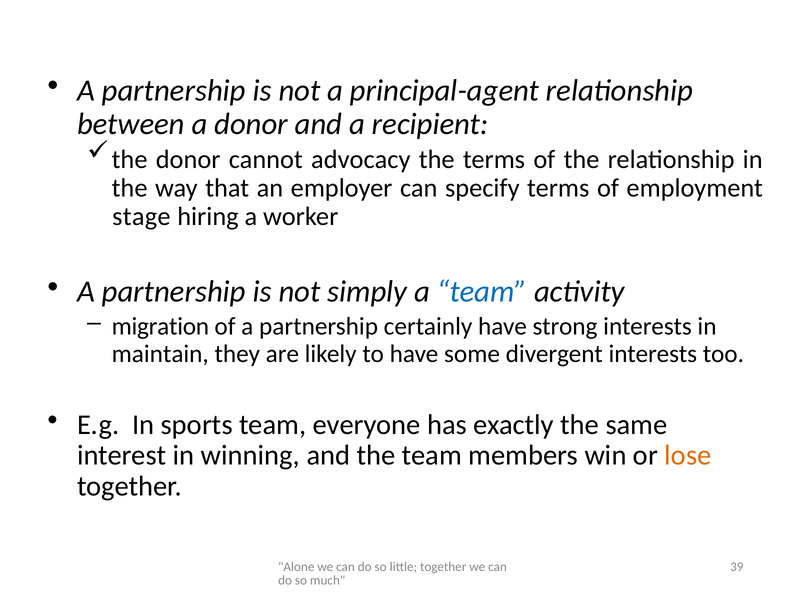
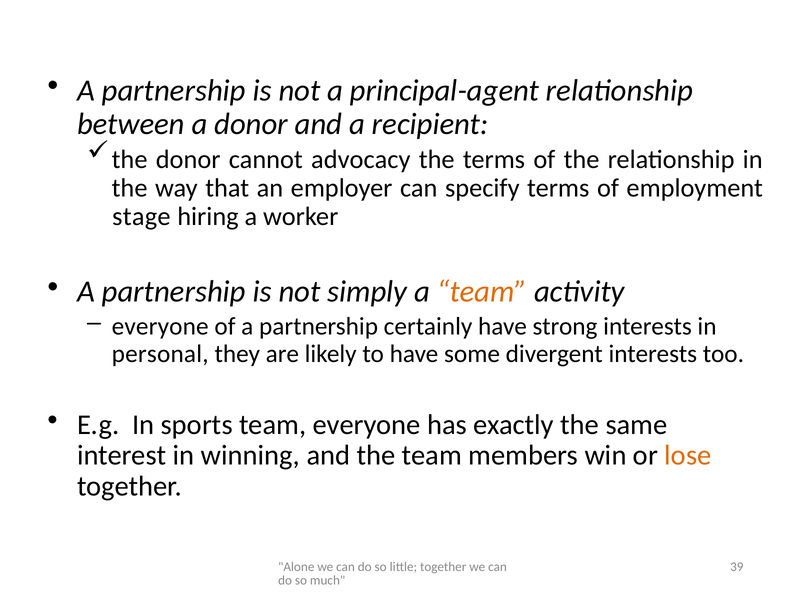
team colour: blue -> orange (482, 291)
migration: migration -> everyone (160, 326)
maintain: maintain -> personal (160, 353)
